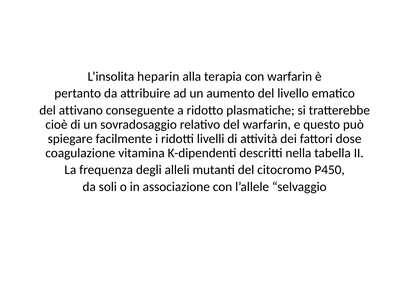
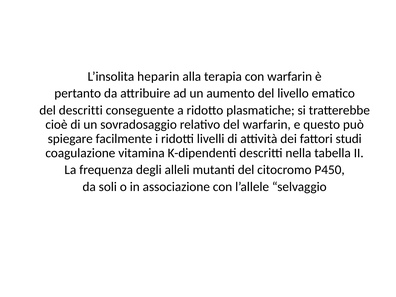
del attivano: attivano -> descritti (81, 110)
dose: dose -> studi (349, 139)
